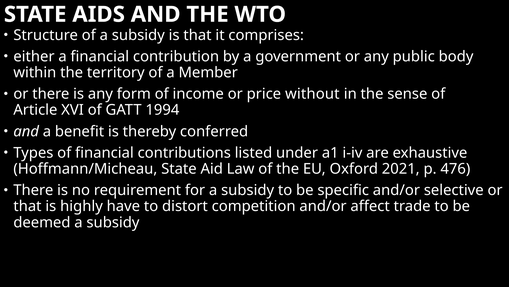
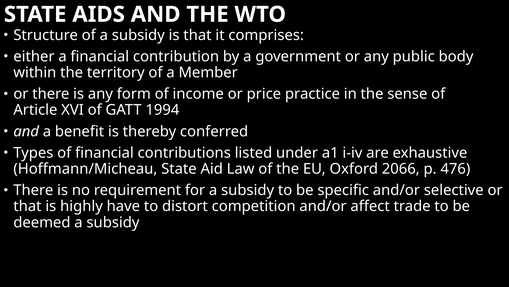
without: without -> practice (312, 94)
2021: 2021 -> 2066 (401, 169)
